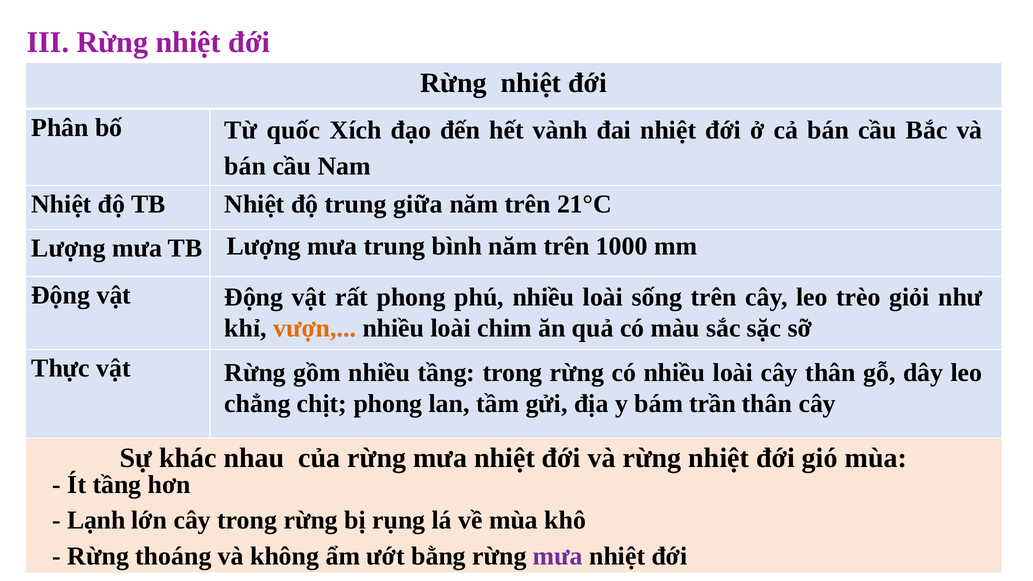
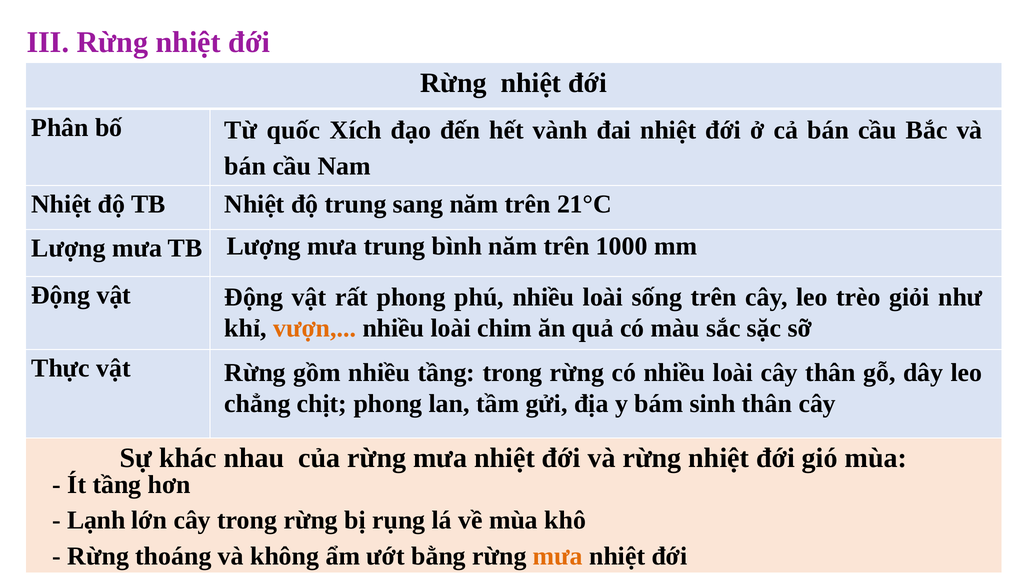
giữa: giữa -> sang (418, 204)
trần: trần -> sinh (712, 404)
mưa colour: purple -> orange (558, 556)
